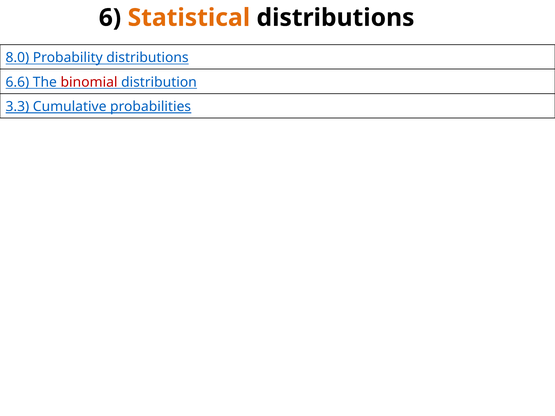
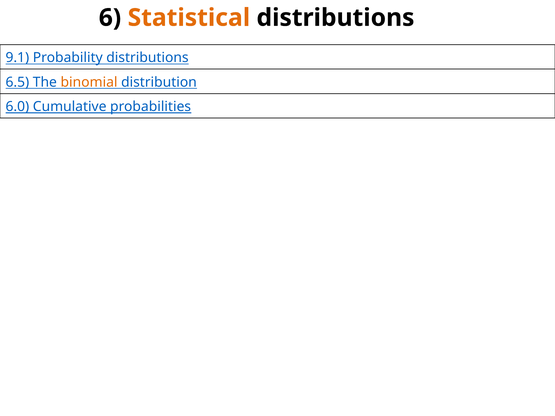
8.0: 8.0 -> 9.1 (17, 58)
6.6: 6.6 -> 6.5 (17, 82)
binomial colour: red -> orange (89, 82)
3.3: 3.3 -> 6.0 (17, 107)
